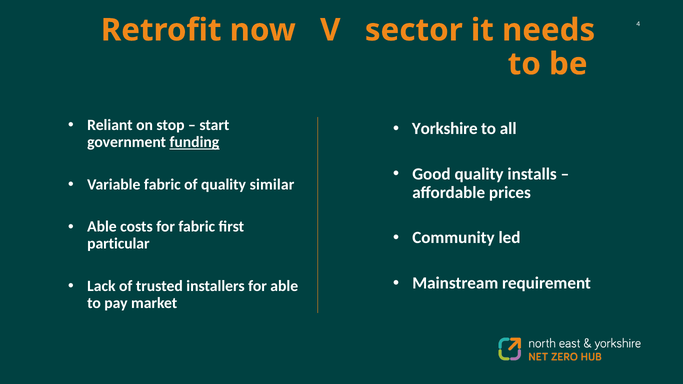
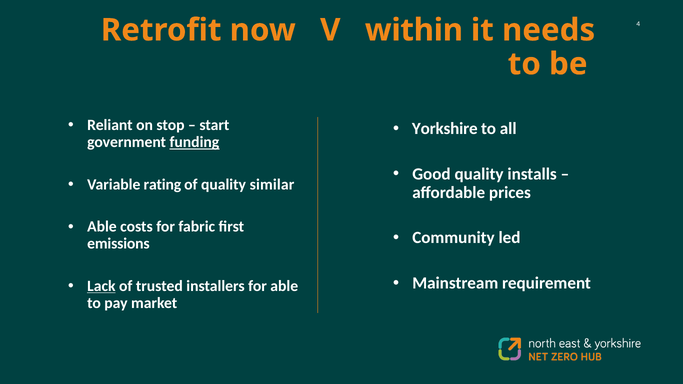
sector: sector -> within (414, 30)
Variable fabric: fabric -> rating (162, 185)
particular: particular -> emissions (118, 244)
Lack underline: none -> present (101, 286)
